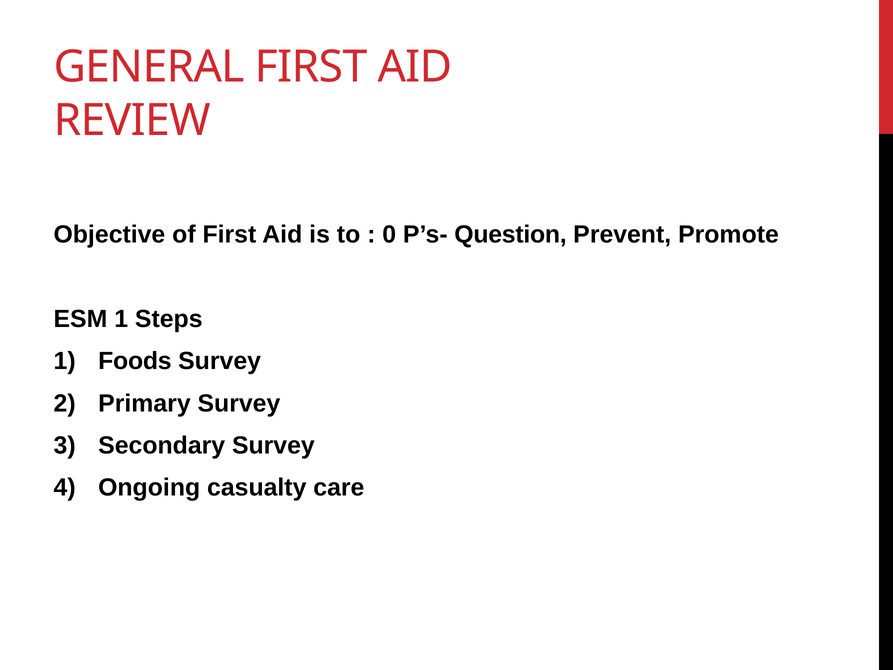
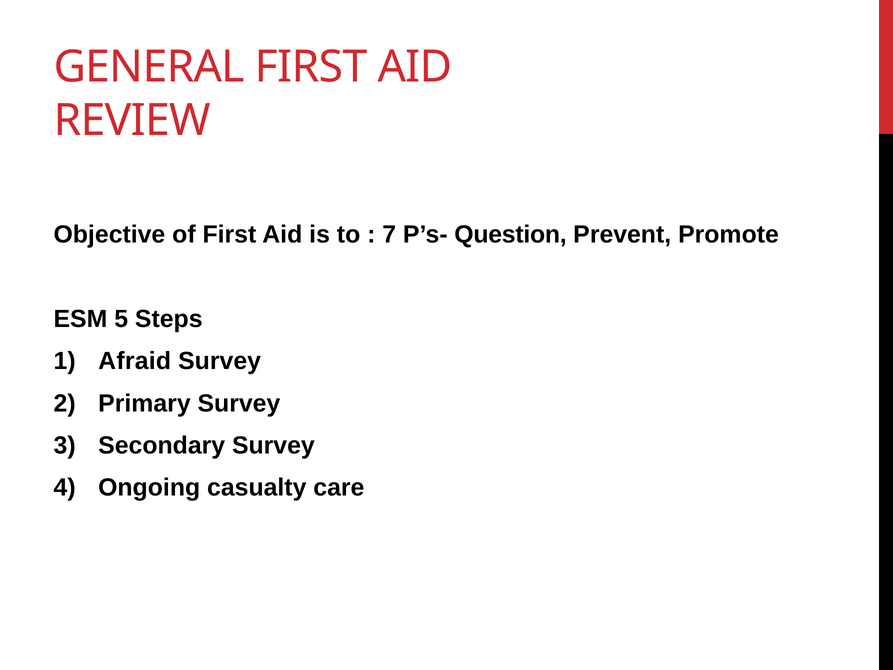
0: 0 -> 7 (389, 234)
ESM 1: 1 -> 5 (121, 319)
Foods: Foods -> Afraid (135, 361)
